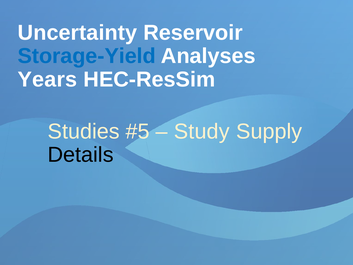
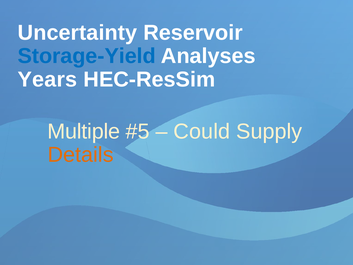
Studies: Studies -> Multiple (84, 131)
Study: Study -> Could (202, 131)
Details colour: black -> orange (81, 155)
